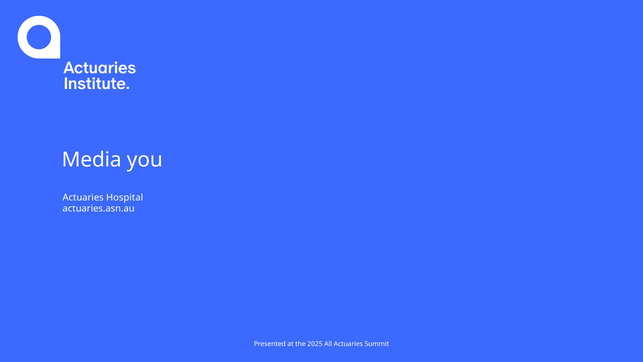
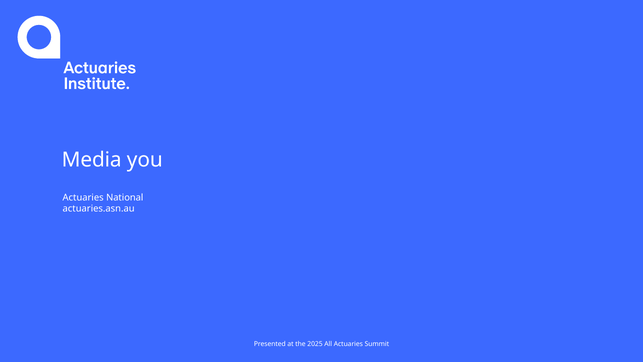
Hospital: Hospital -> National (125, 197)
